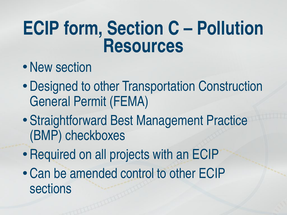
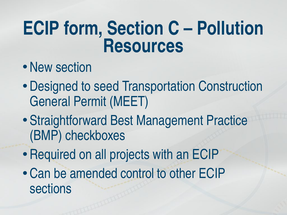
Designed to other: other -> seed (106, 86)
FEMA: FEMA -> MEET (129, 102)
